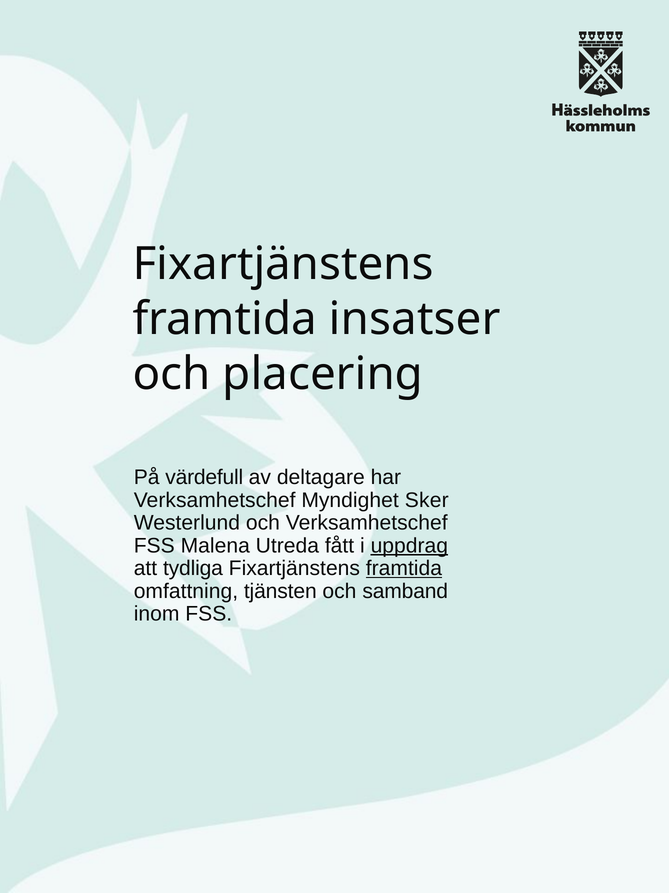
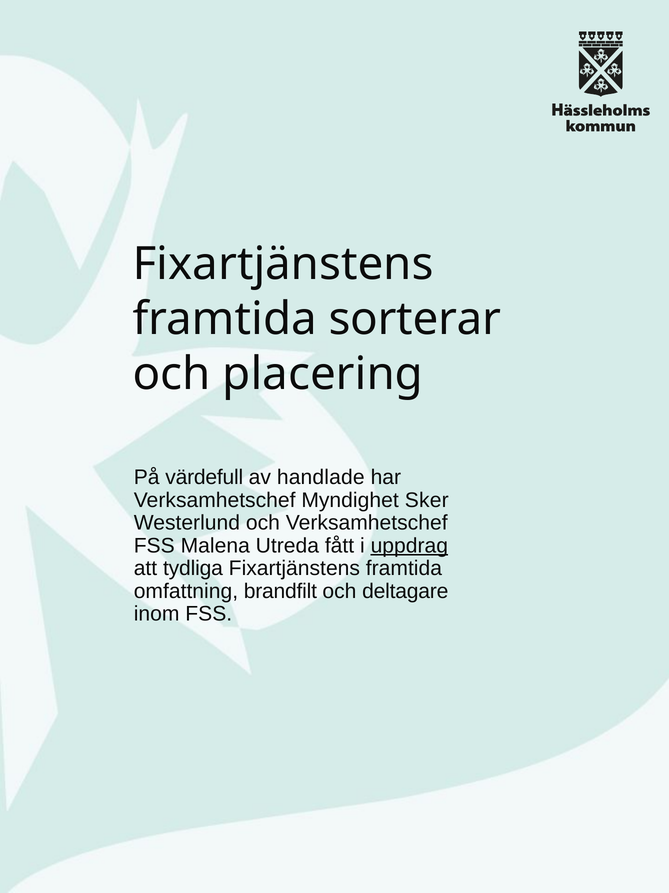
insatser: insatser -> sorterar (415, 319)
deltagare: deltagare -> handlade (321, 477)
framtida underline: present -> none (404, 568)
tjänsten: tjänsten -> brandfilt (280, 591)
samband: samband -> deltagare (405, 591)
